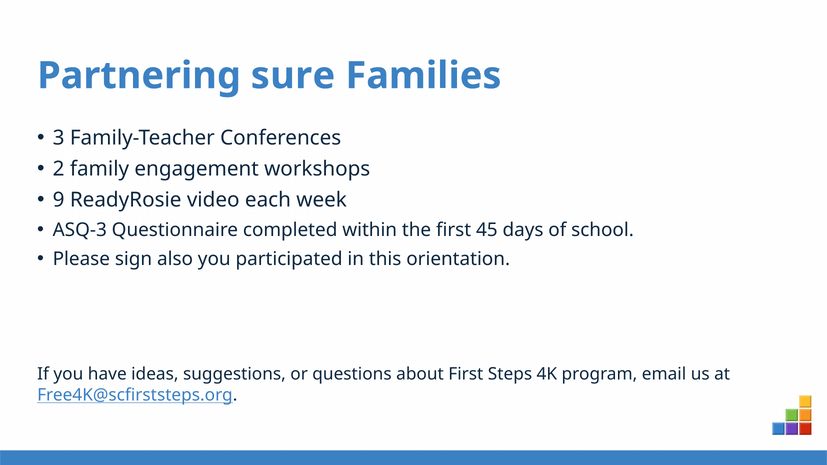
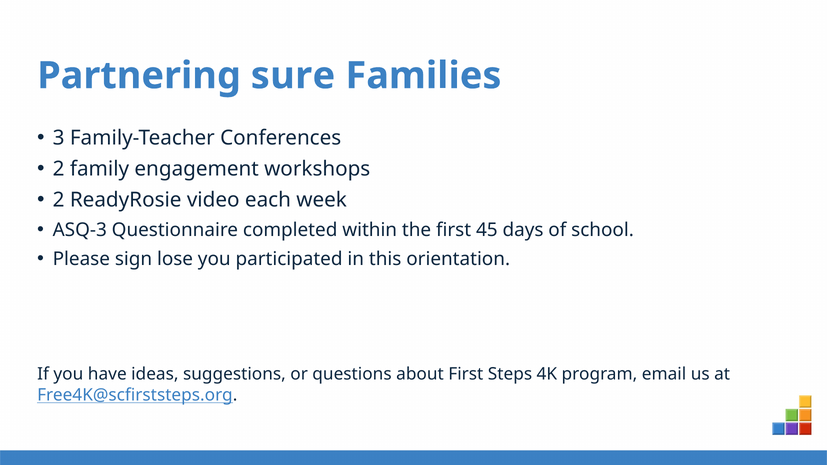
9: 9 -> 2 (59, 200)
also: also -> lose (175, 259)
